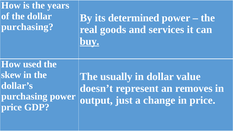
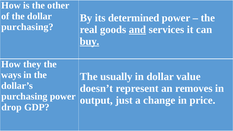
years: years -> other (58, 5)
and underline: none -> present (137, 30)
used: used -> they (32, 64)
skew: skew -> ways (11, 75)
price: price -> drop (11, 107)
